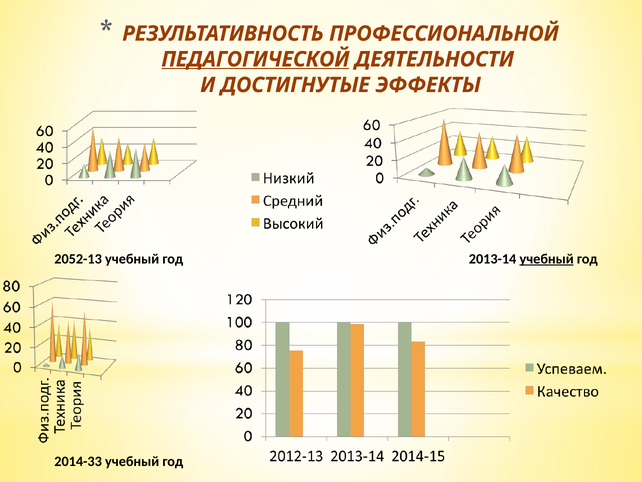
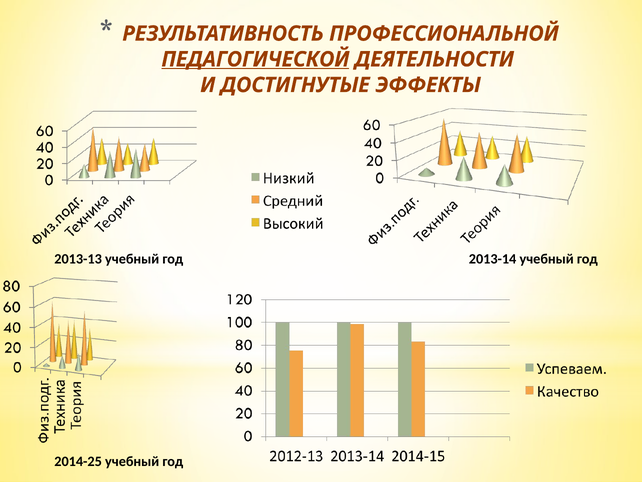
2052-13: 2052-13 -> 2013-13 (78, 259)
учебный underline: present -> none (547, 259)
2014-33: 2014-33 -> 2014-25 (78, 461)
